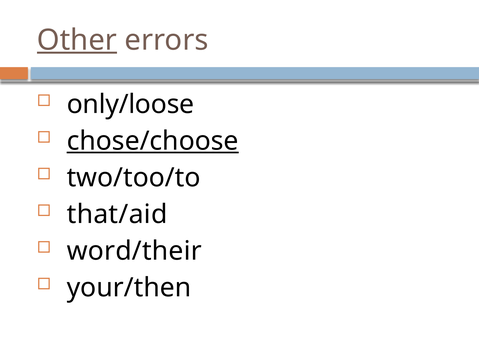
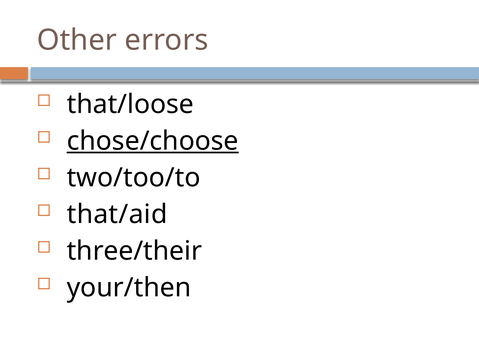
Other underline: present -> none (77, 40)
only/loose: only/loose -> that/loose (130, 104)
word/their: word/their -> three/their (134, 250)
